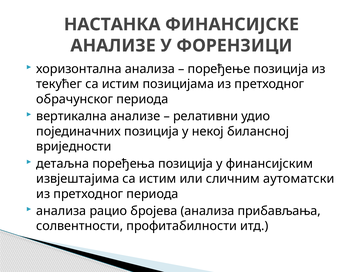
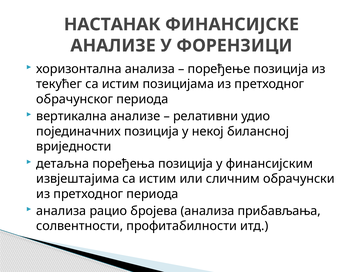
НАСТАНКА: НАСТАНКА -> НАСТАНАК (112, 25)
аутоматски: аутоматски -> обрачунски (299, 179)
